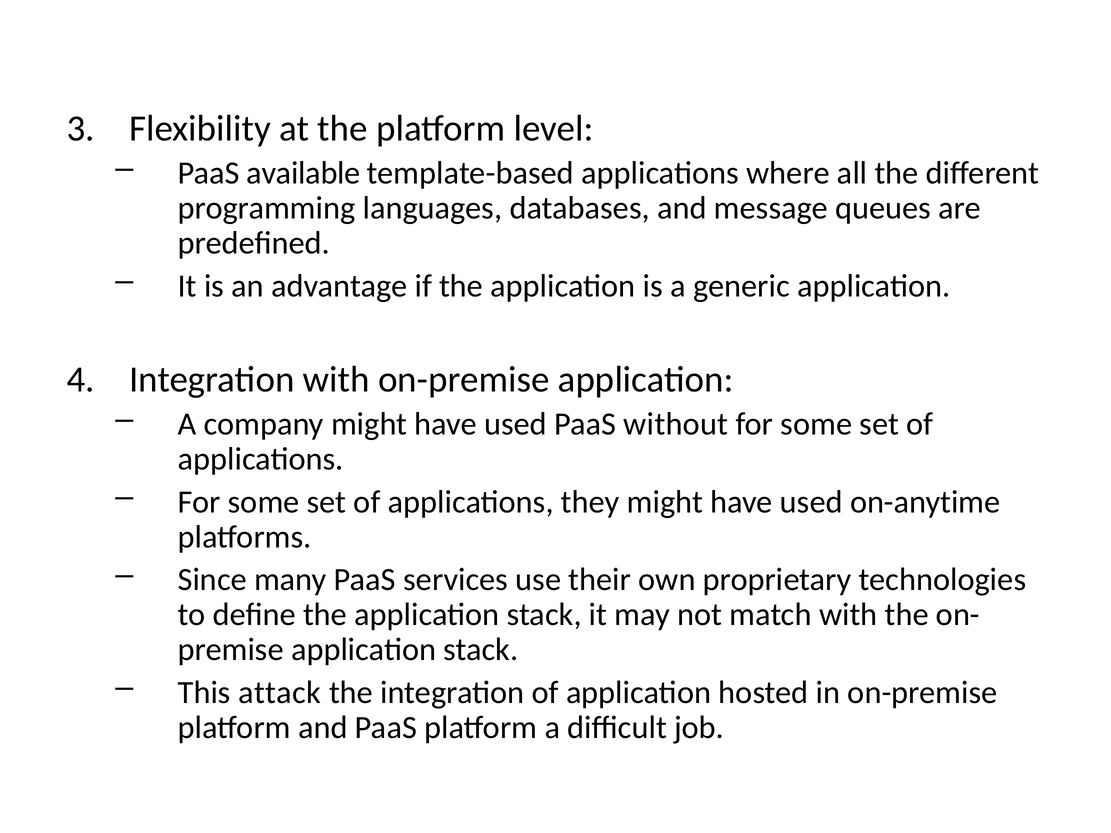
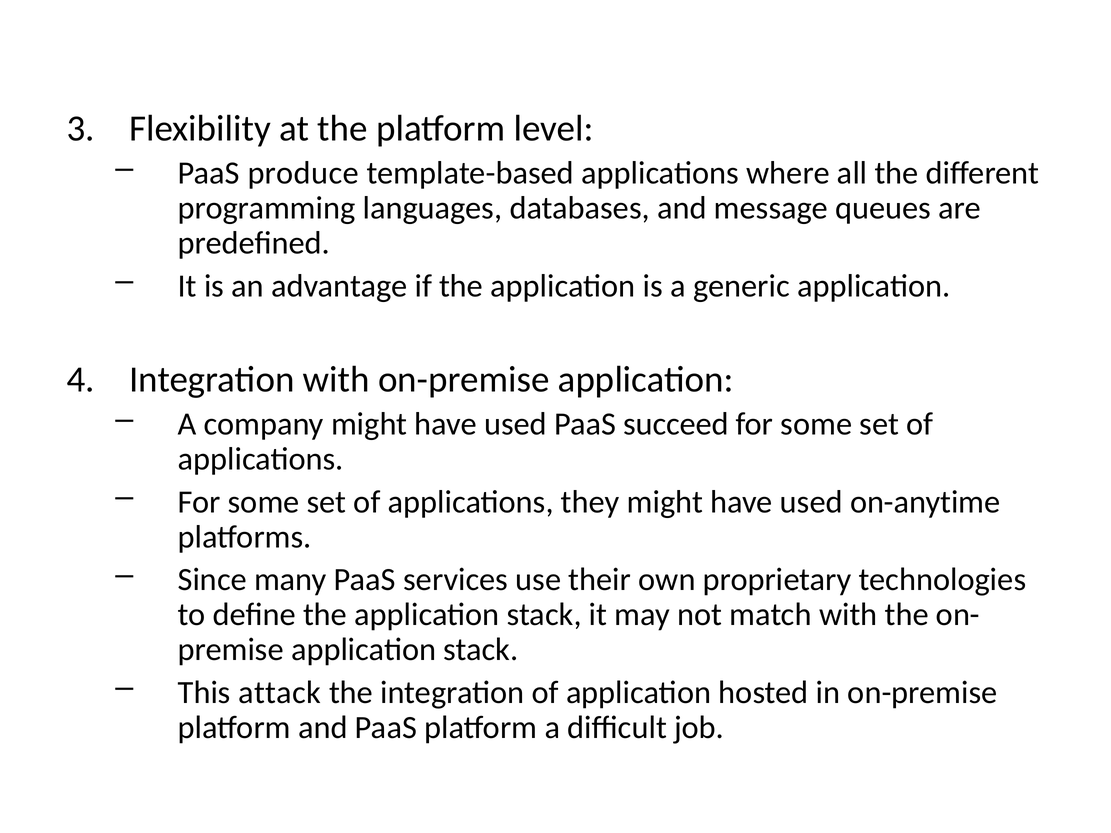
available: available -> produce (303, 173)
without: without -> succeed (676, 424)
